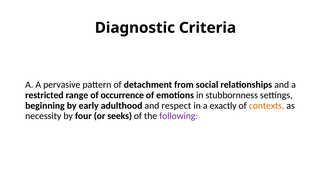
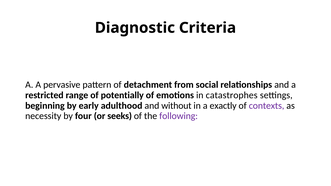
occurrence: occurrence -> potentially (122, 95)
stubbornness: stubbornness -> catastrophes (232, 95)
respect: respect -> without (176, 106)
contexts colour: orange -> purple (267, 106)
